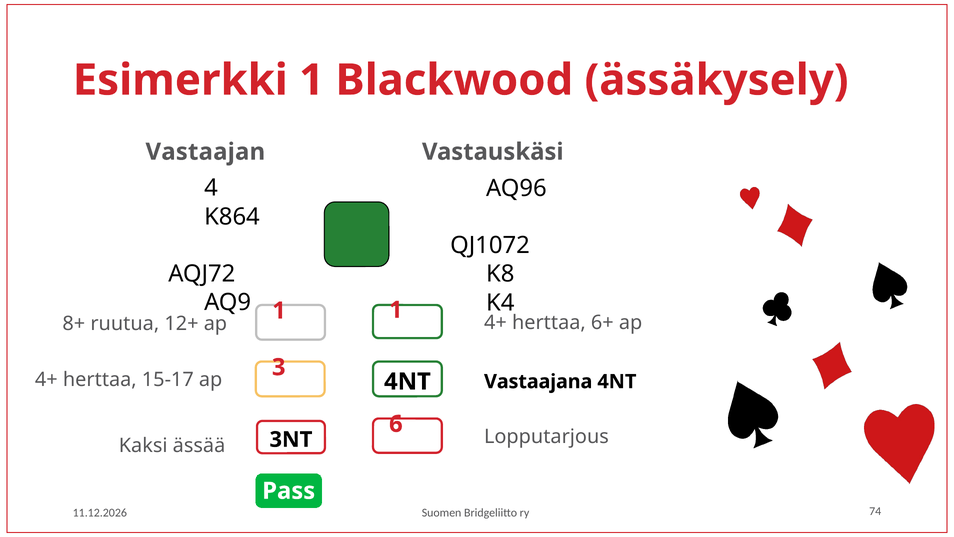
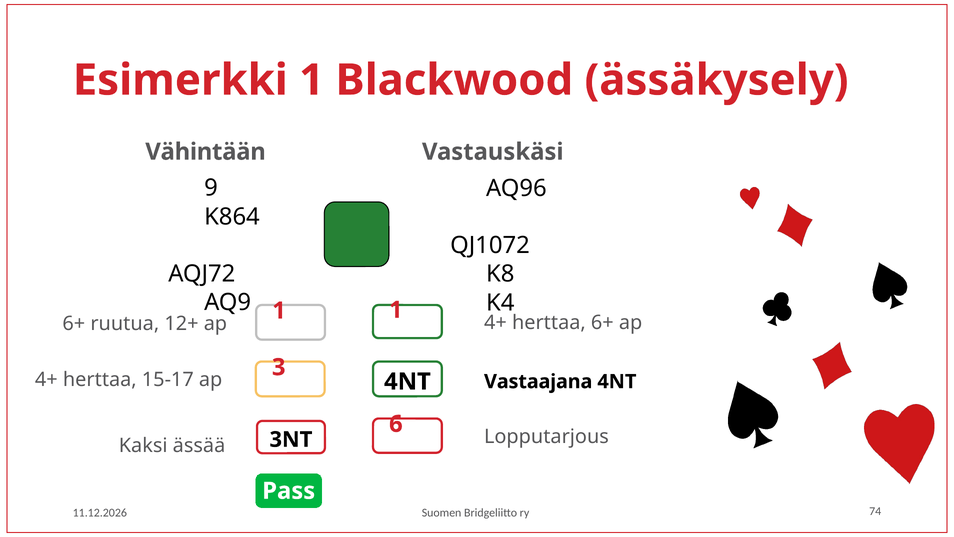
Vastaajan: Vastaajan -> Vähintään (206, 152)
4: 4 -> 9 (211, 188)
8+: 8+ -> 6+ (74, 323)
